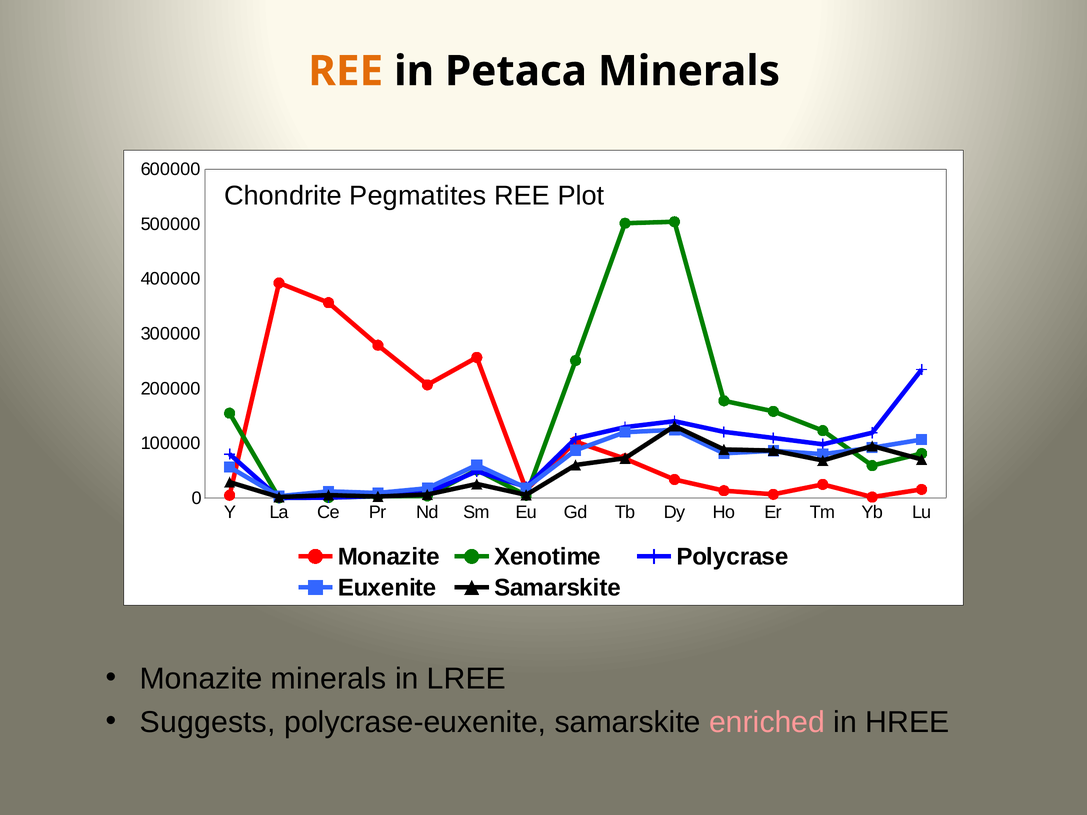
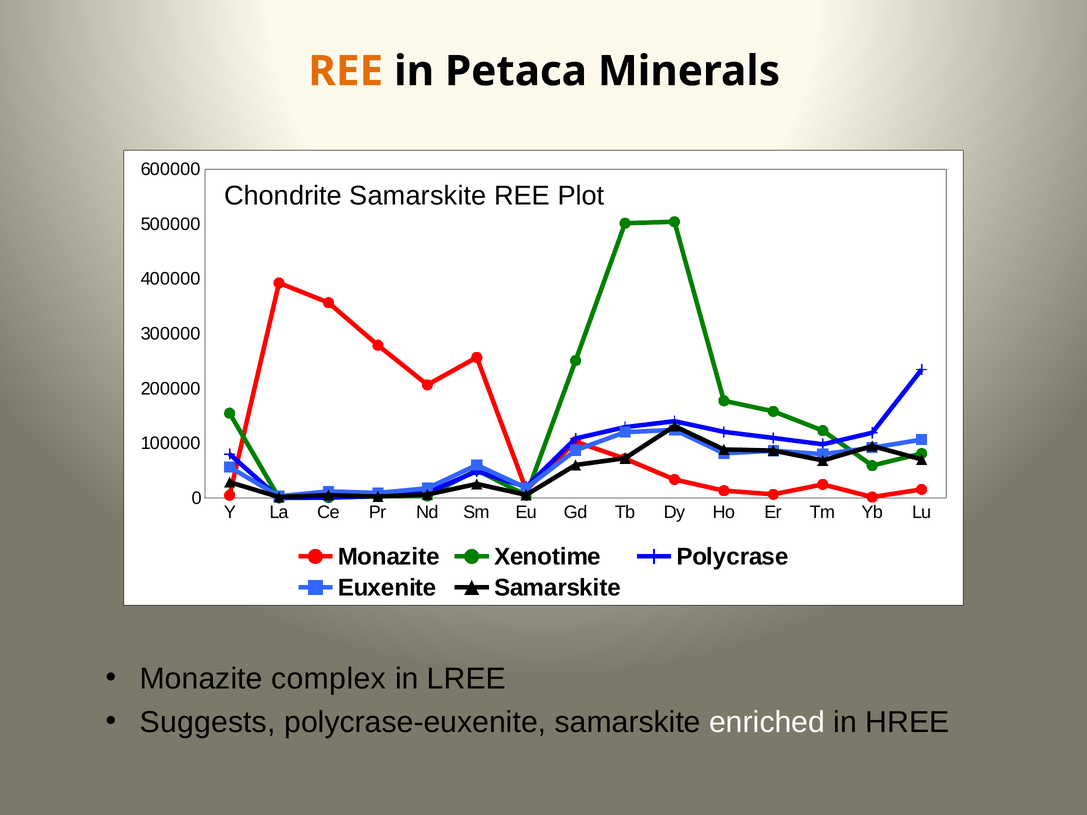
Chondrite Pegmatites: Pegmatites -> Samarskite (418, 196)
Monazite minerals: minerals -> complex (329, 679)
enriched colour: pink -> white (767, 722)
